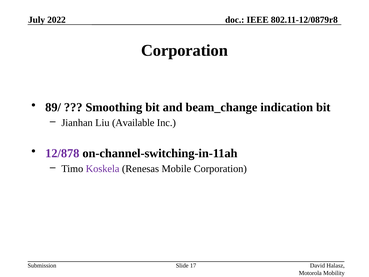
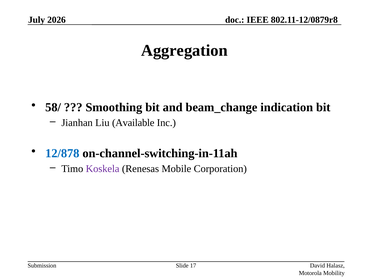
2022: 2022 -> 2026 (57, 20)
Corporation: Corporation -> Aggregation (184, 50)
89/: 89/ -> 58/ (53, 107)
12/878 colour: purple -> blue (62, 153)
